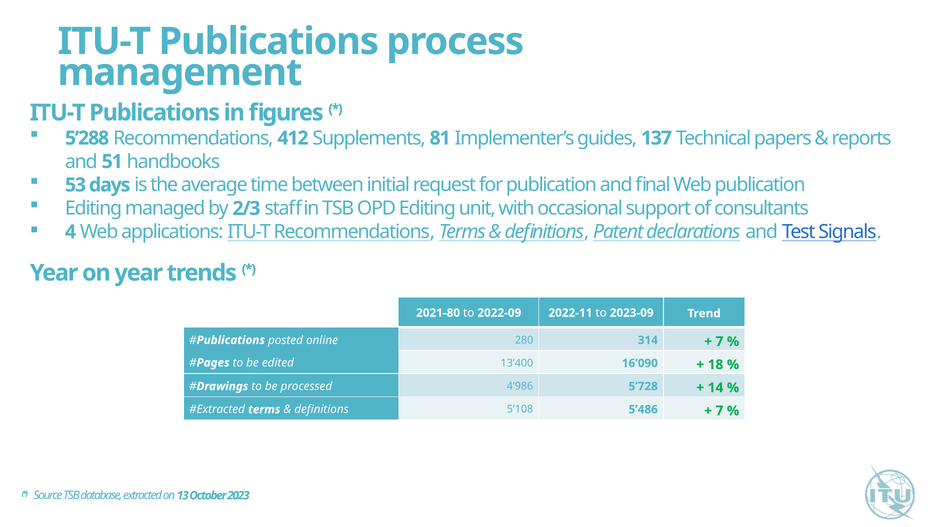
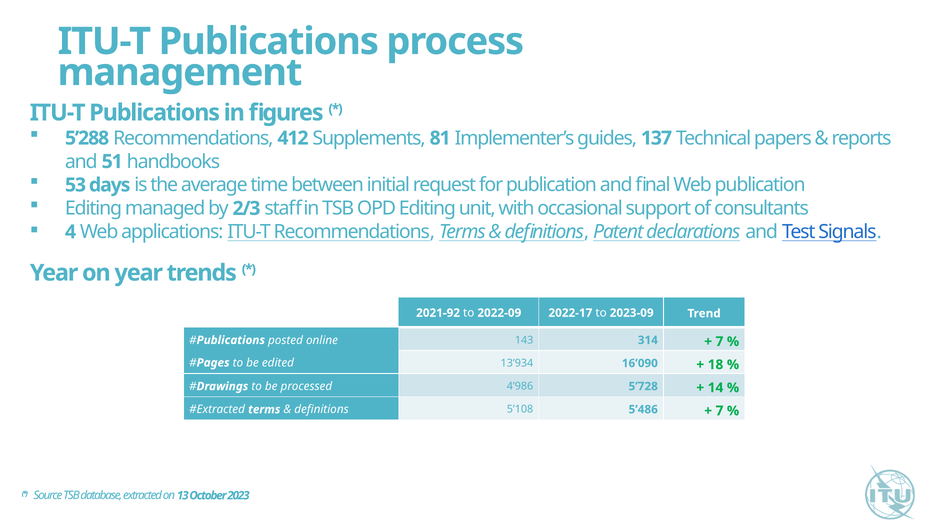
2021-80: 2021-80 -> 2021-92 (438, 313)
2022-11: 2022-11 -> 2022-17 (570, 313)
280: 280 -> 143 (524, 340)
13’400: 13’400 -> 13’934 (517, 363)
